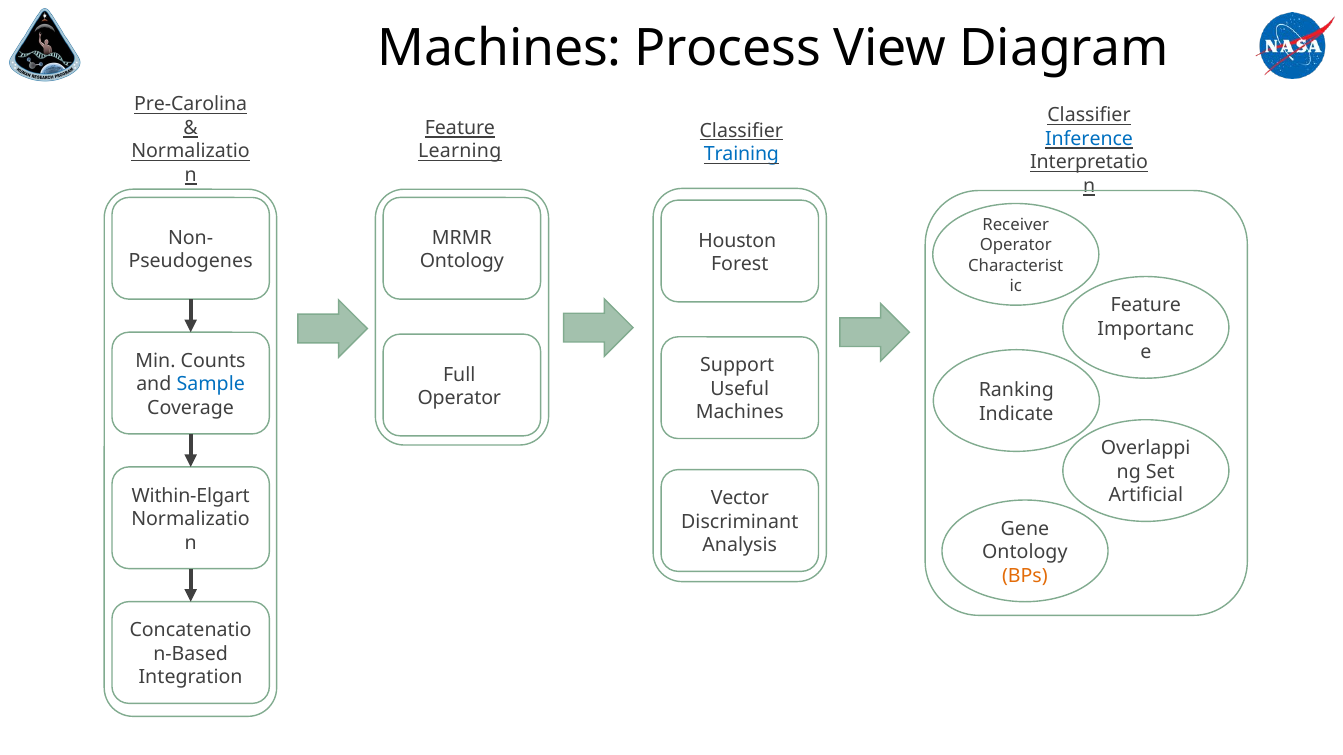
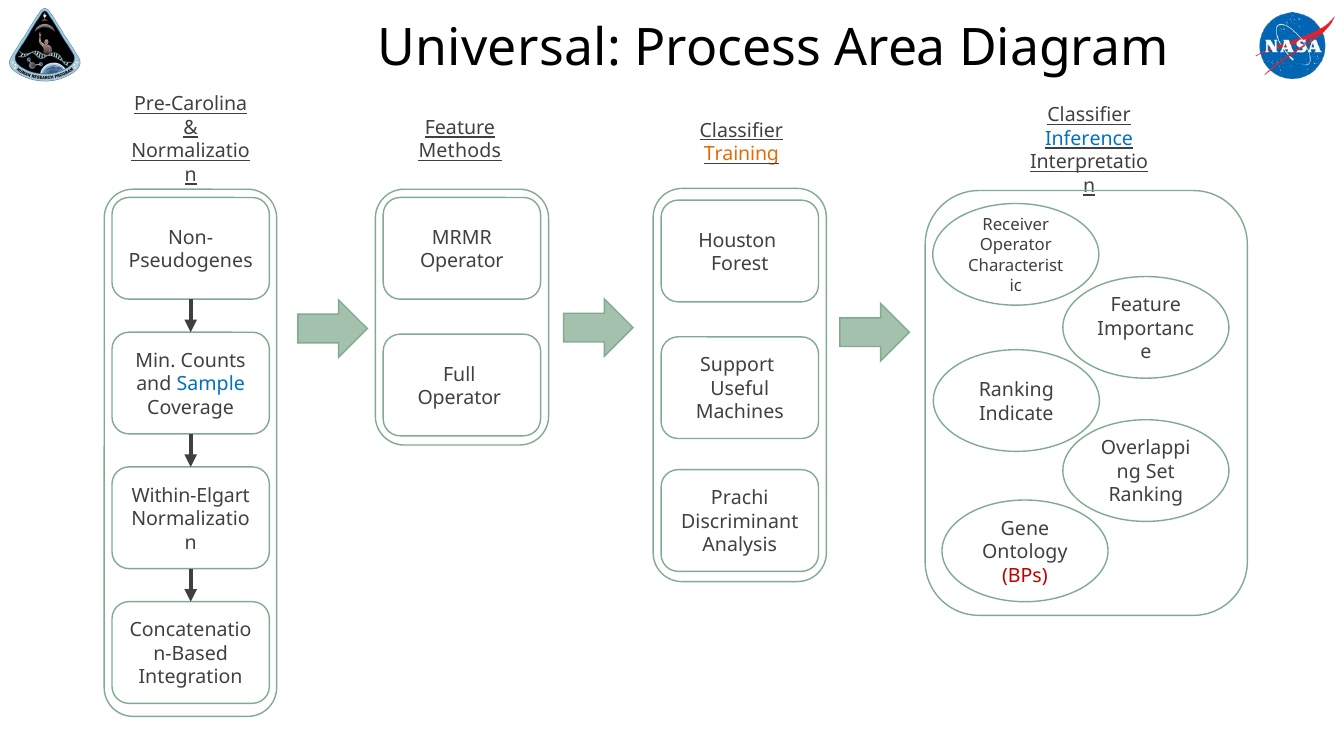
Machines: Machines -> Universal (499, 49)
View: View -> Area (890, 49)
Learning: Learning -> Methods (460, 151)
Training colour: blue -> orange (741, 154)
Ontology: Ontology -> Operator (462, 262)
Artificial: Artificial -> Ranking (1146, 496)
Vector: Vector -> Prachi (740, 499)
BPs colour: orange -> red (1025, 576)
